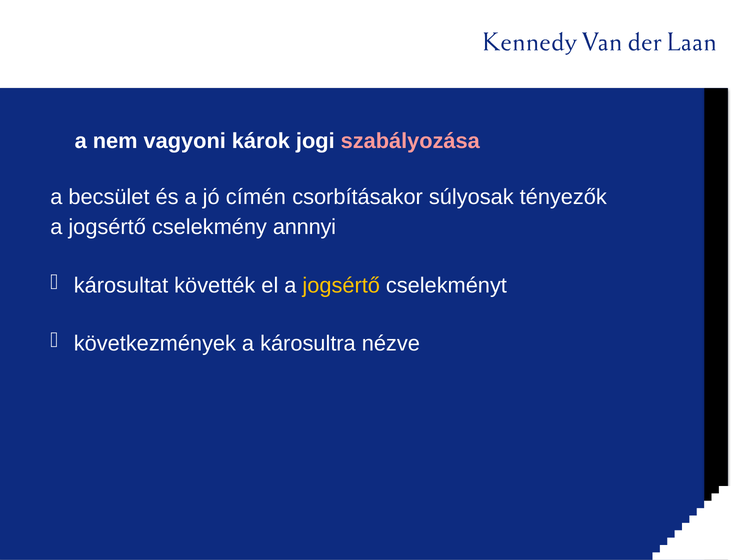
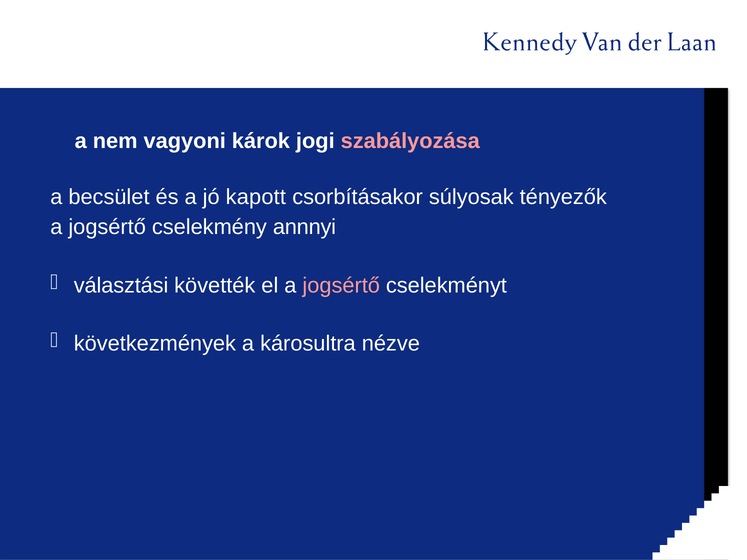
címén: címén -> kapott (256, 197)
károsultat: károsultat -> választási (121, 286)
jogsértő colour: yellow -> pink (341, 286)
